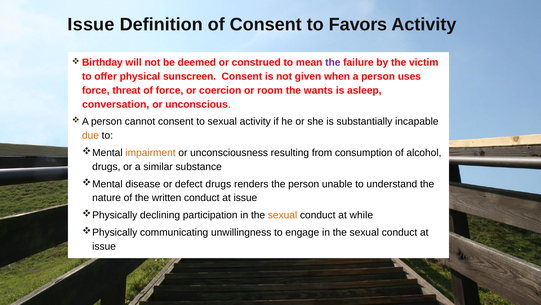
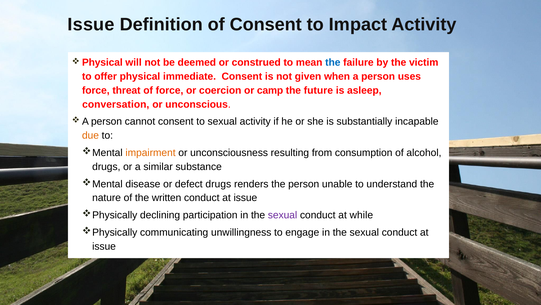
Favors: Favors -> Impact (358, 24)
Birthday: Birthday -> Physical (102, 62)
the colour: purple -> blue (333, 62)
sunscreen: sunscreen -> immediate (190, 76)
room: room -> camp (270, 90)
wants: wants -> future (318, 90)
sexual colour: orange -> purple (283, 215)
